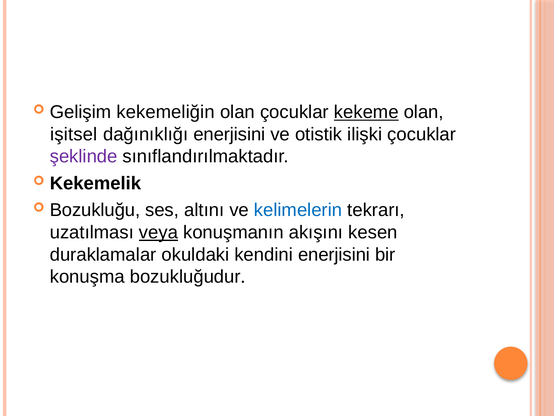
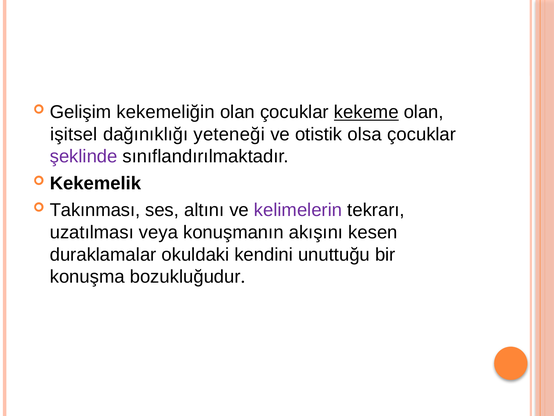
dağınıklığı enerjisini: enerjisini -> yeteneği (229, 134)
ilişki: ilişki -> olsa (365, 134)
Bozukluğu: Bozukluğu -> Takınması (95, 210)
kelimelerin colour: blue -> purple (298, 210)
veya underline: present -> none (158, 232)
kendini enerjisini: enerjisini -> unuttuğu (334, 254)
